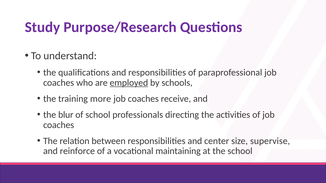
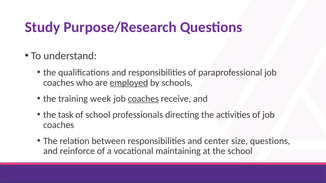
more: more -> week (101, 99)
coaches underline: none -> present (143, 99)
blur: blur -> task (66, 115)
size supervise: supervise -> questions (270, 141)
